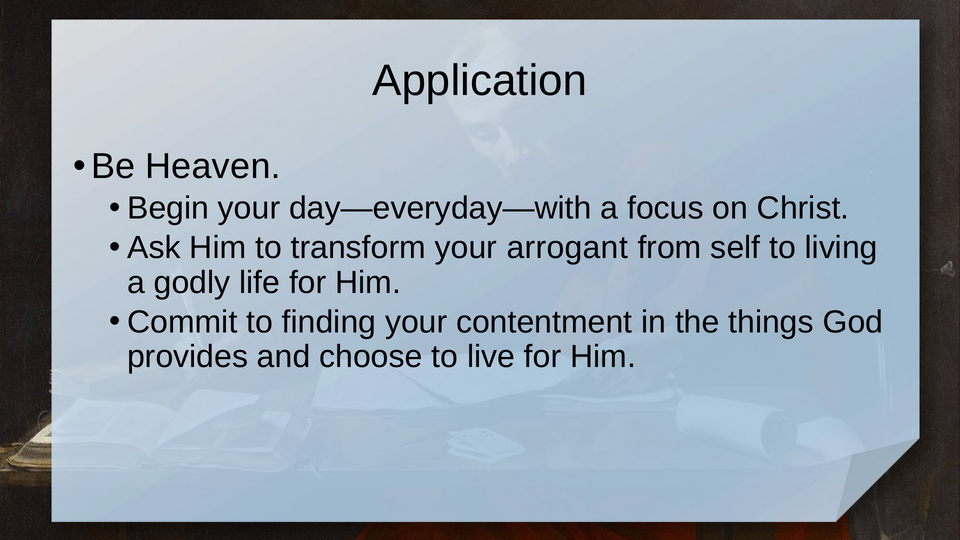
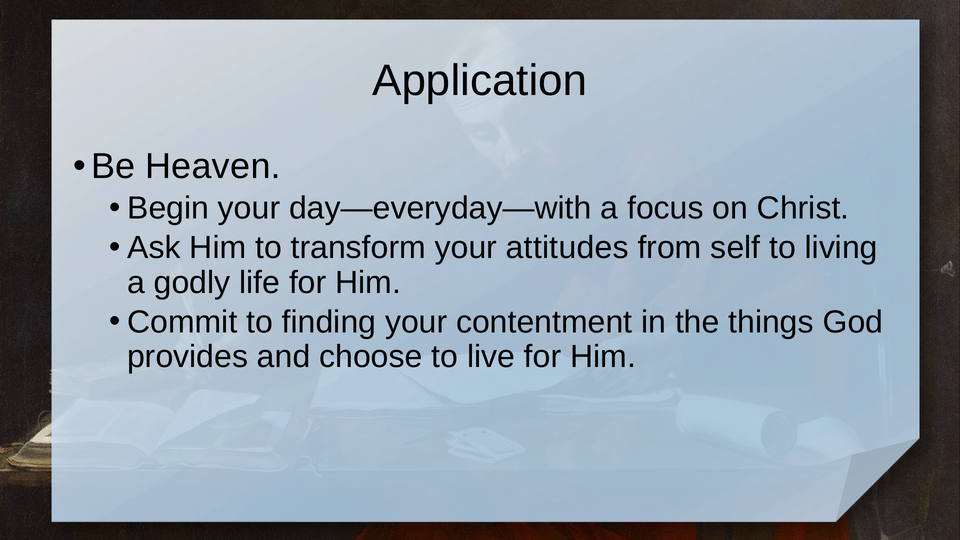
arrogant: arrogant -> attitudes (567, 248)
